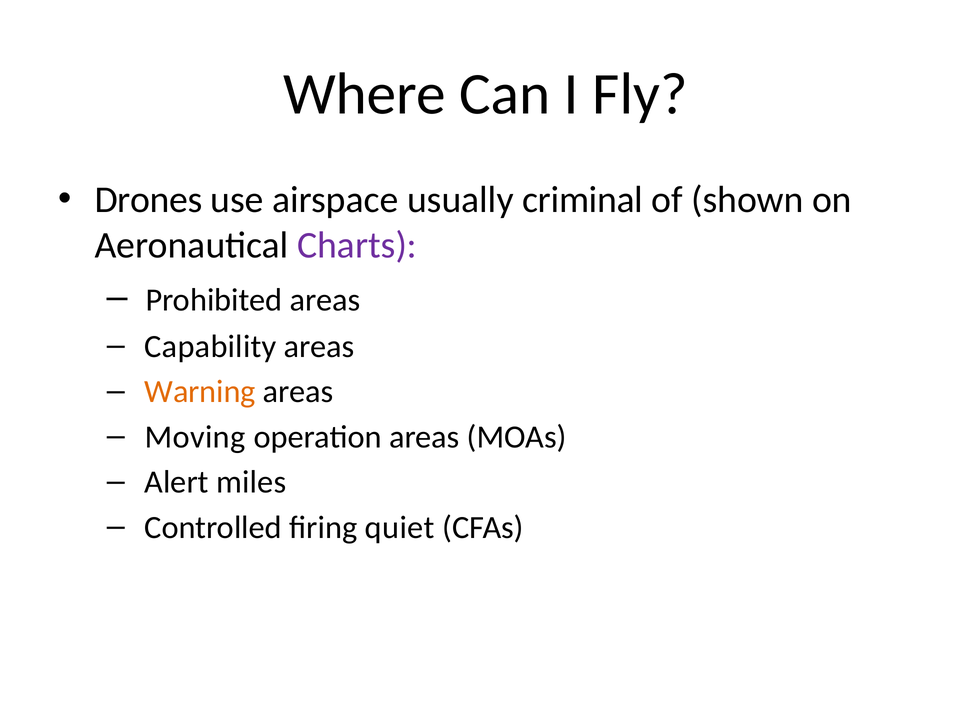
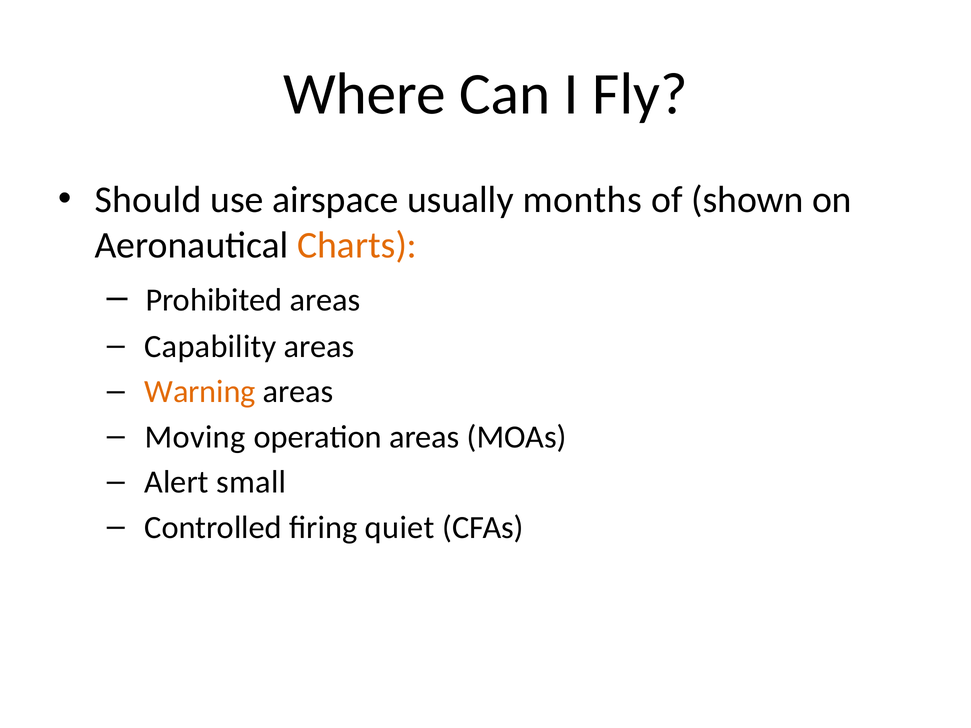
Drones: Drones -> Should (148, 200)
criminal: criminal -> months (582, 200)
Charts colour: purple -> orange (357, 245)
miles: miles -> small (251, 482)
